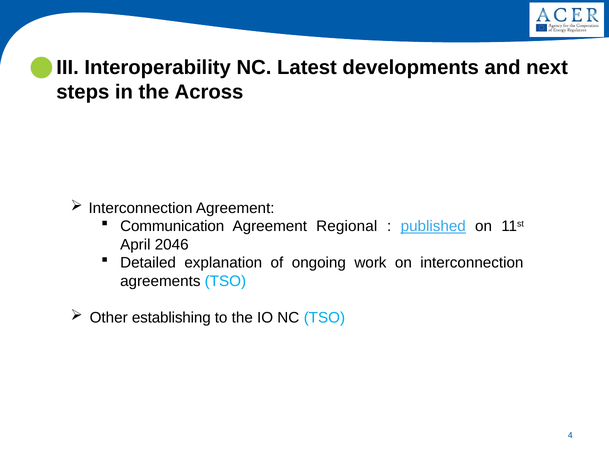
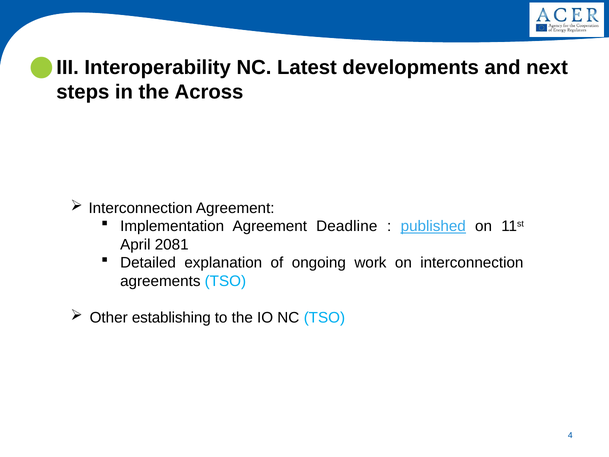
Communication: Communication -> Implementation (172, 226)
Regional: Regional -> Deadline (347, 226)
2046: 2046 -> 2081 (172, 245)
